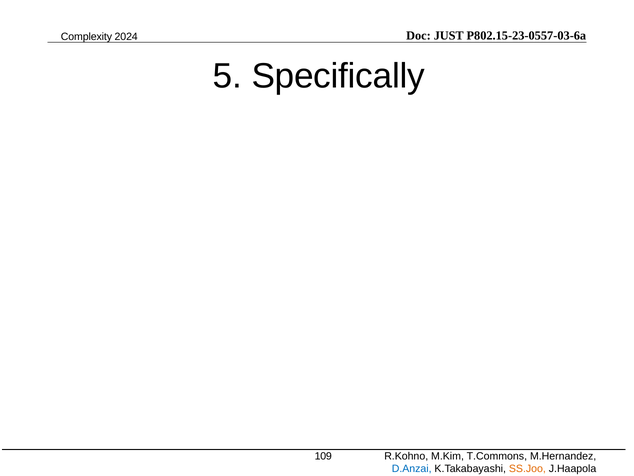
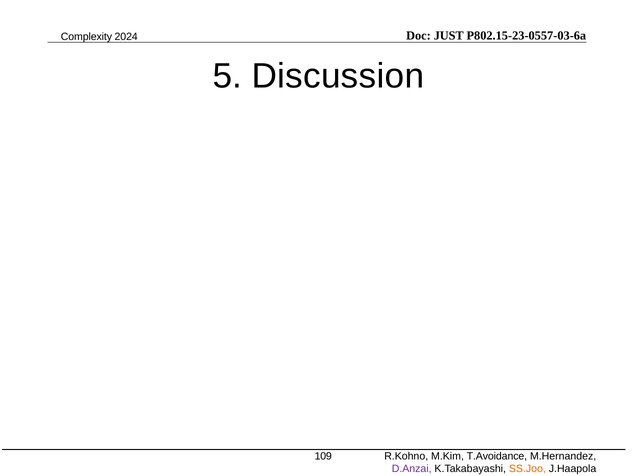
Specifically: Specifically -> Discussion (338, 76)
T.Commons: T.Commons -> T.Avoidance (497, 456)
D.Anzai colour: blue -> purple (412, 468)
